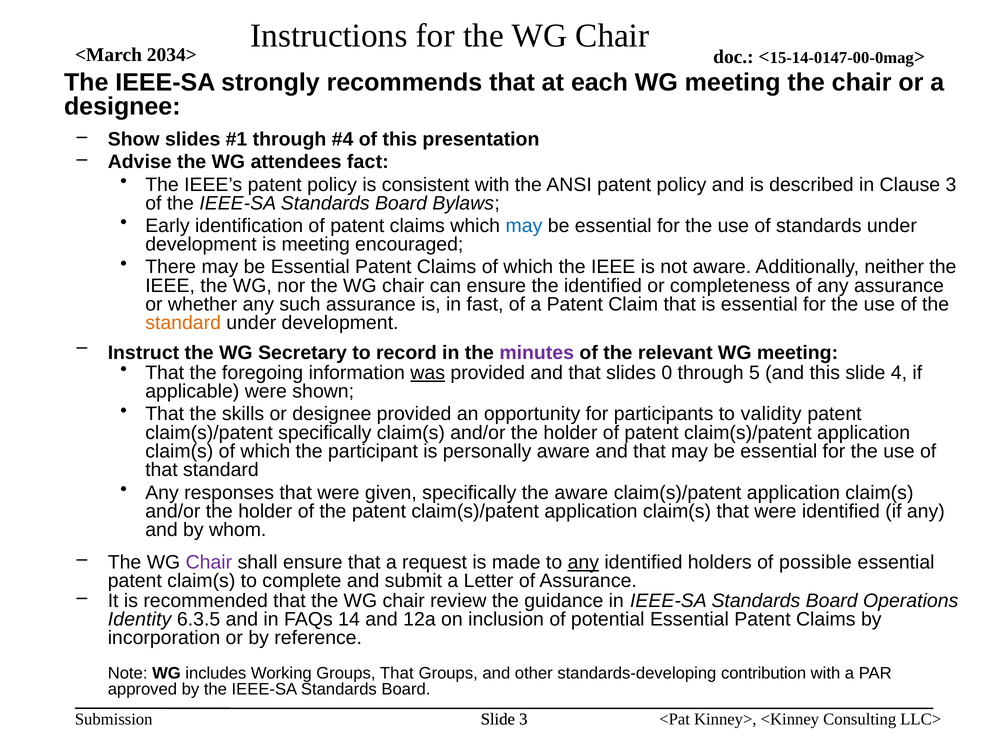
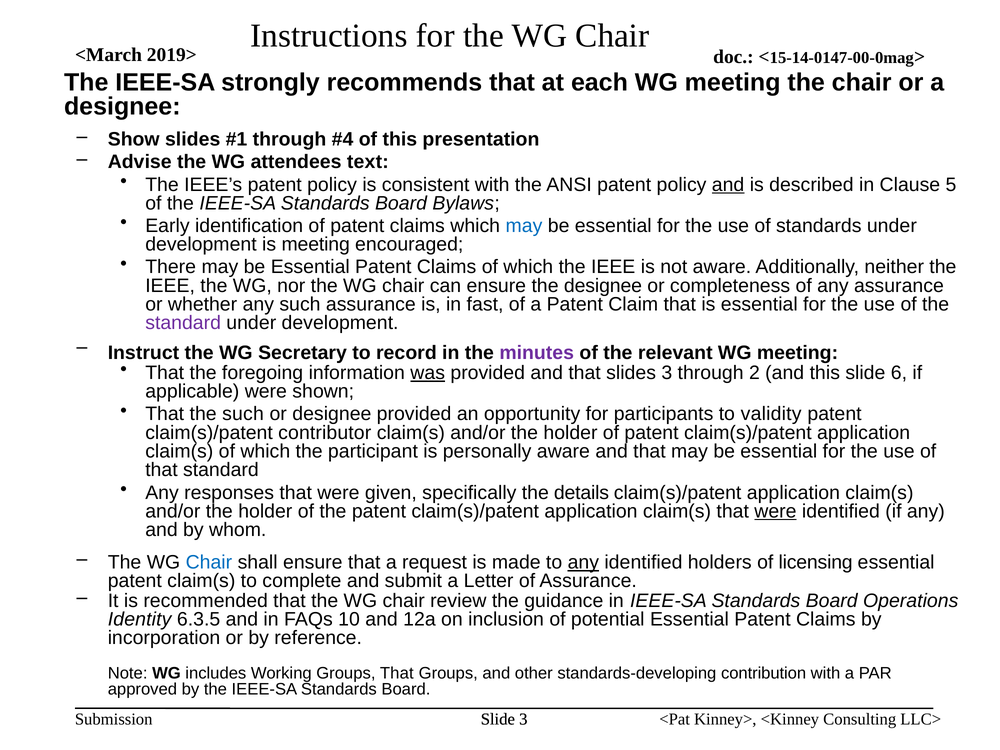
2034>: 2034> -> 2019> (172, 55)
fact: fact -> text (368, 162)
and underline: none -> present (728, 185)
Clause 3: 3 -> 5 (951, 185)
the identified: identified -> designee (603, 286)
standard colour: orange -> purple (183, 323)
slides 0: 0 -> 3 (667, 373)
5: 5 -> 2 (755, 373)
4: 4 -> 6 (899, 373)
the skills: skills -> such (243, 414)
claim(s)/patent specifically: specifically -> contributor (325, 433)
the aware: aware -> details (581, 493)
were underline: none -> present (775, 511)
Chair colour: purple -> blue (209, 562)
possible: possible -> licensing (816, 562)
14: 14 -> 10 (349, 619)
